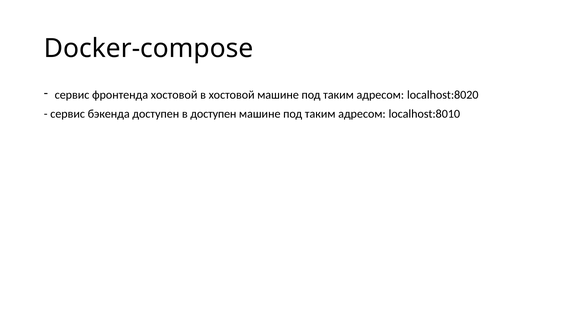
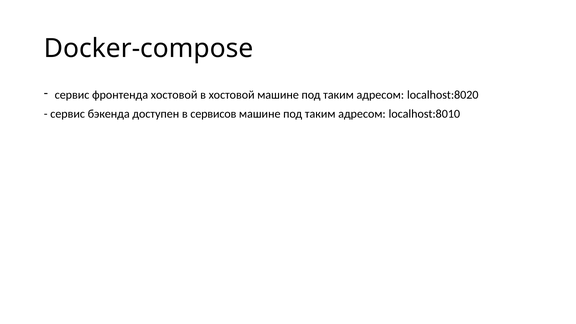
в доступен: доступен -> сервисов (213, 114)
